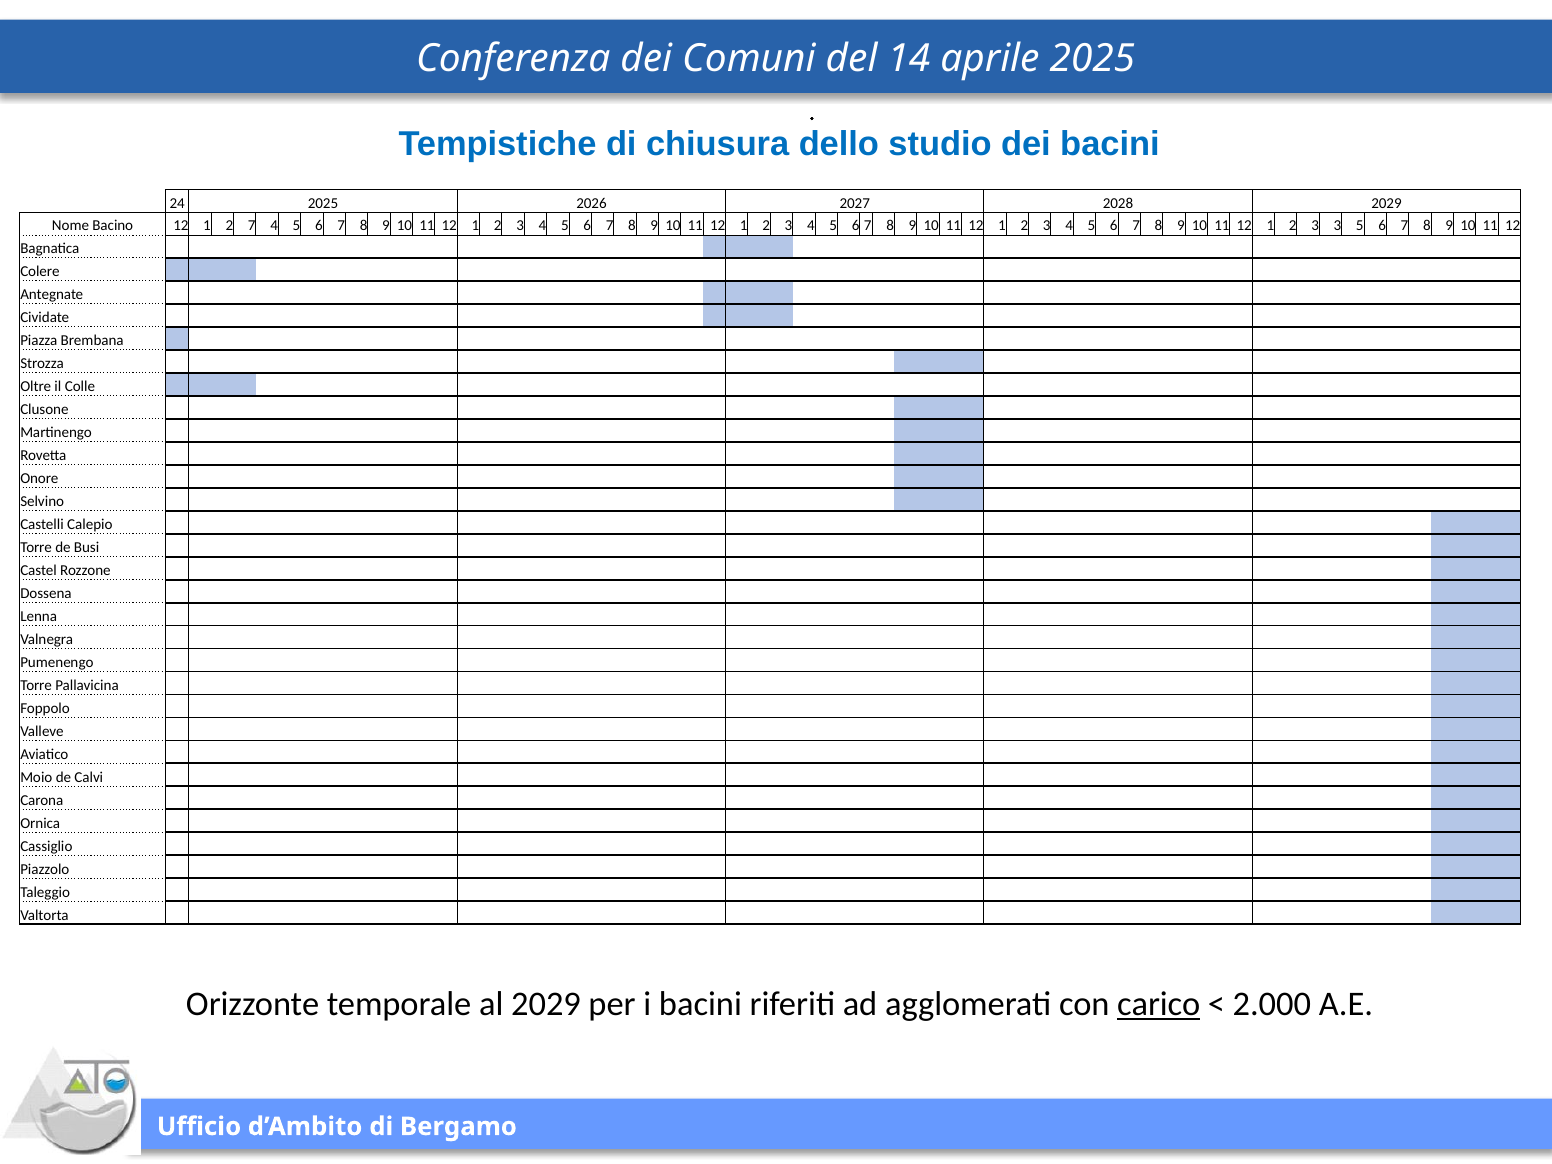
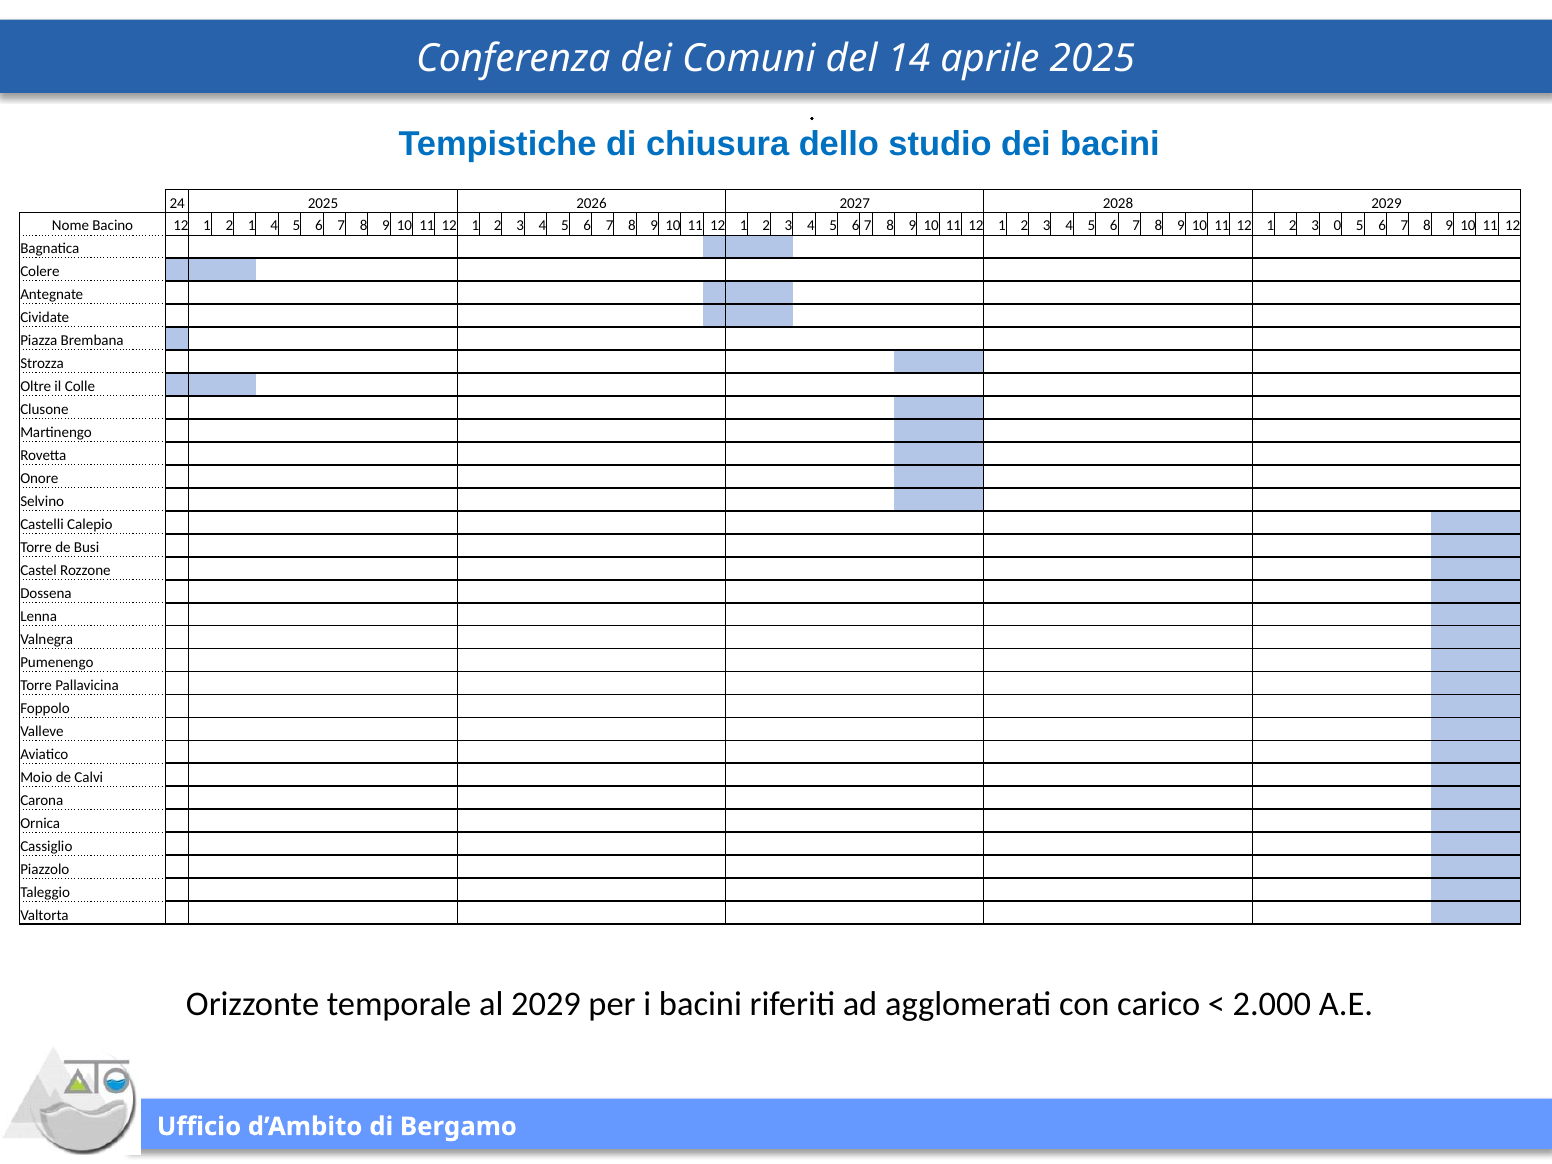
2 7: 7 -> 1 (252, 226)
3 3: 3 -> 0 (1337, 226)
carico underline: present -> none (1159, 1004)
